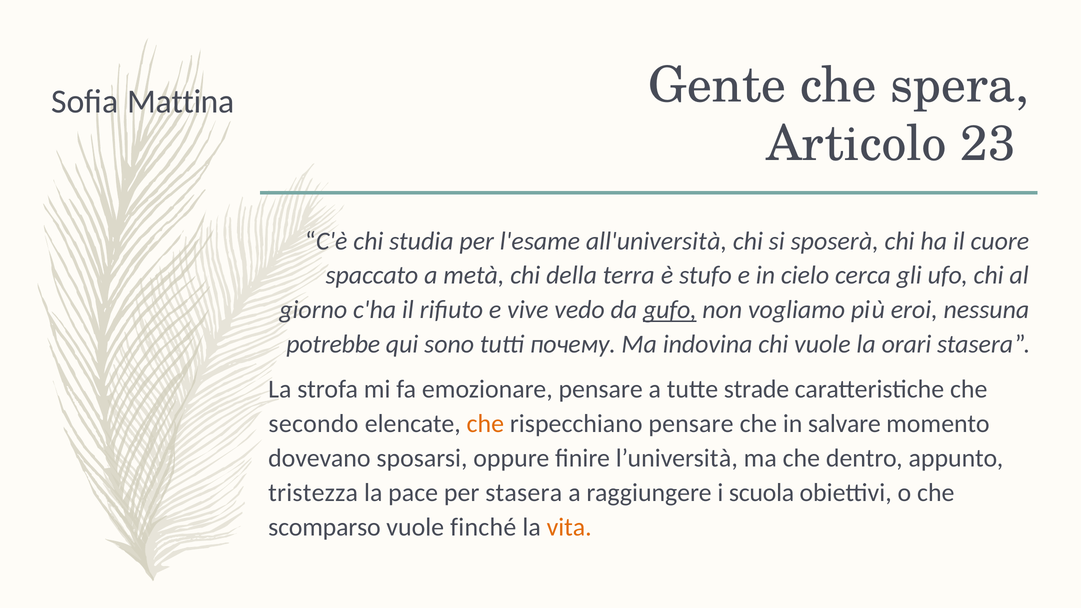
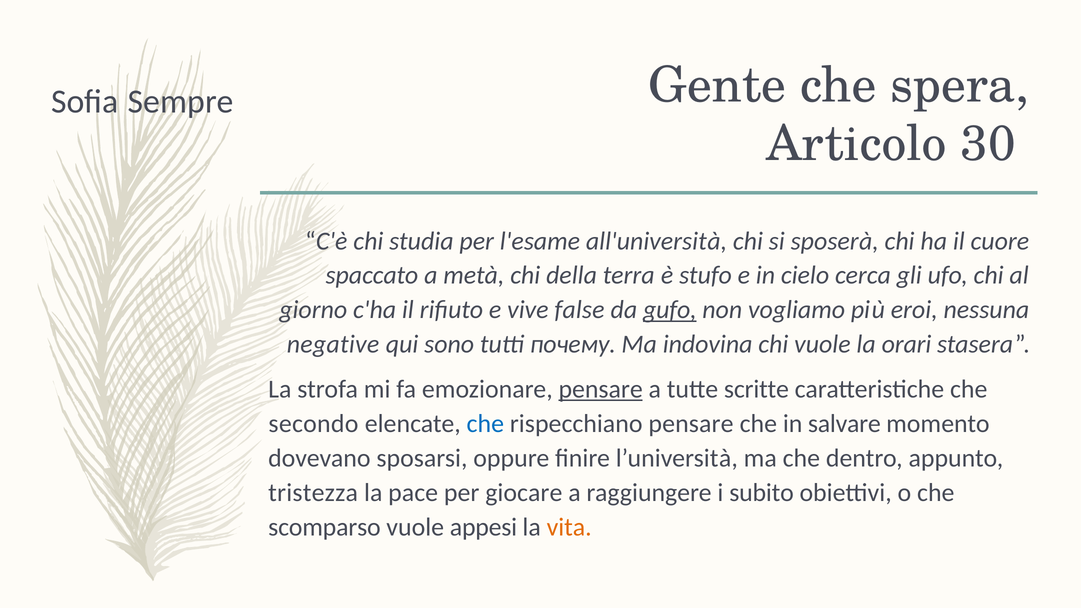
Mattina: Mattina -> Sempre (181, 101)
23: 23 -> 30 (988, 144)
vedo: vedo -> false (579, 310)
potrebbe: potrebbe -> negative (333, 344)
pensare underline: none -> present (601, 389)
strade: strade -> scritte (756, 389)
che colour: orange -> blue (485, 424)
per stasera: stasera -> giocare (524, 493)
scuola: scuola -> subito (762, 493)
finché: finché -> appesi (483, 527)
